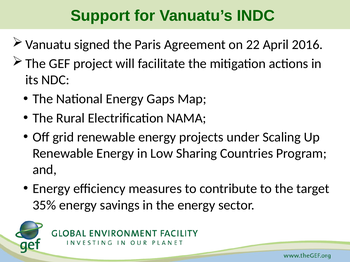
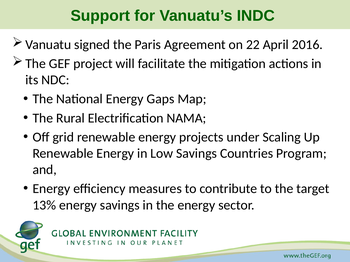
Low Sharing: Sharing -> Savings (197, 154)
35%: 35% -> 13% (44, 205)
